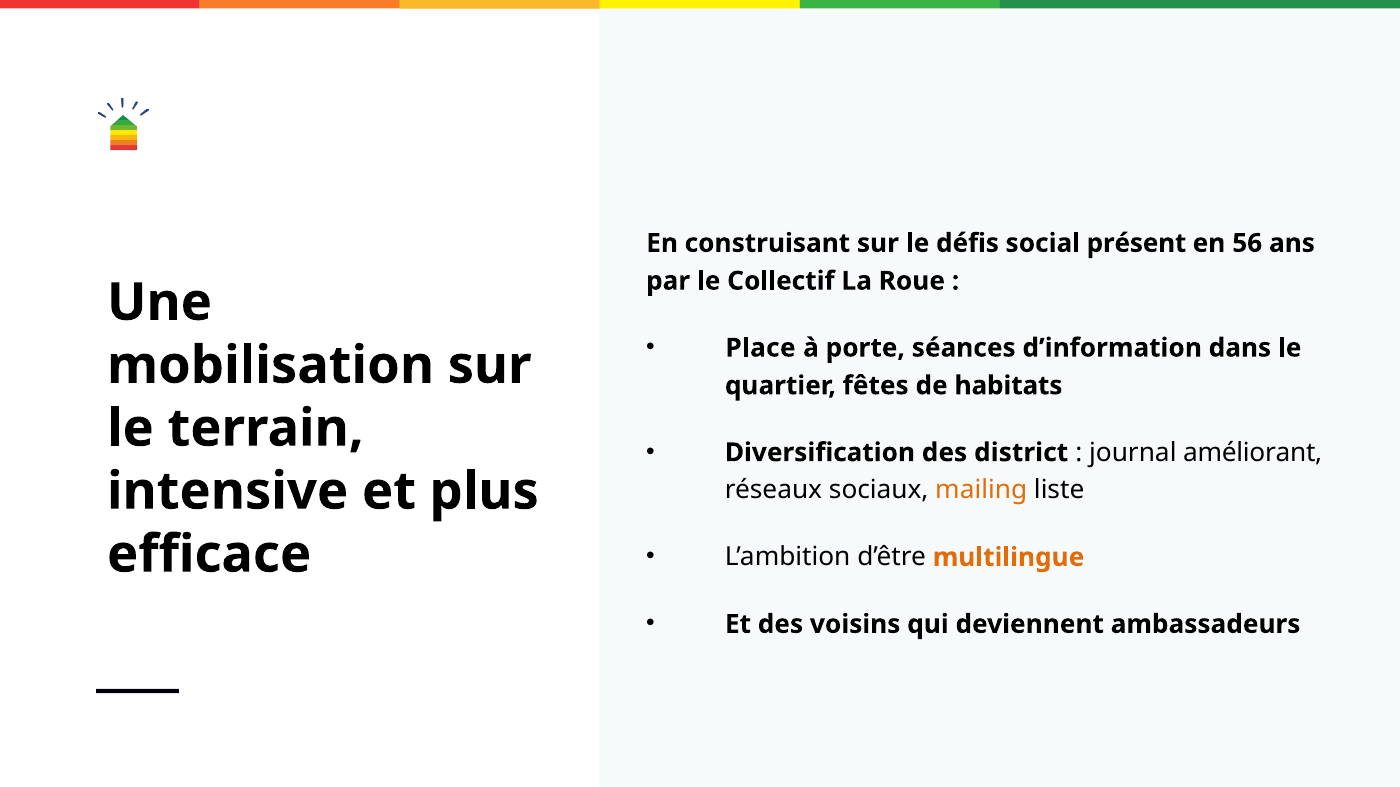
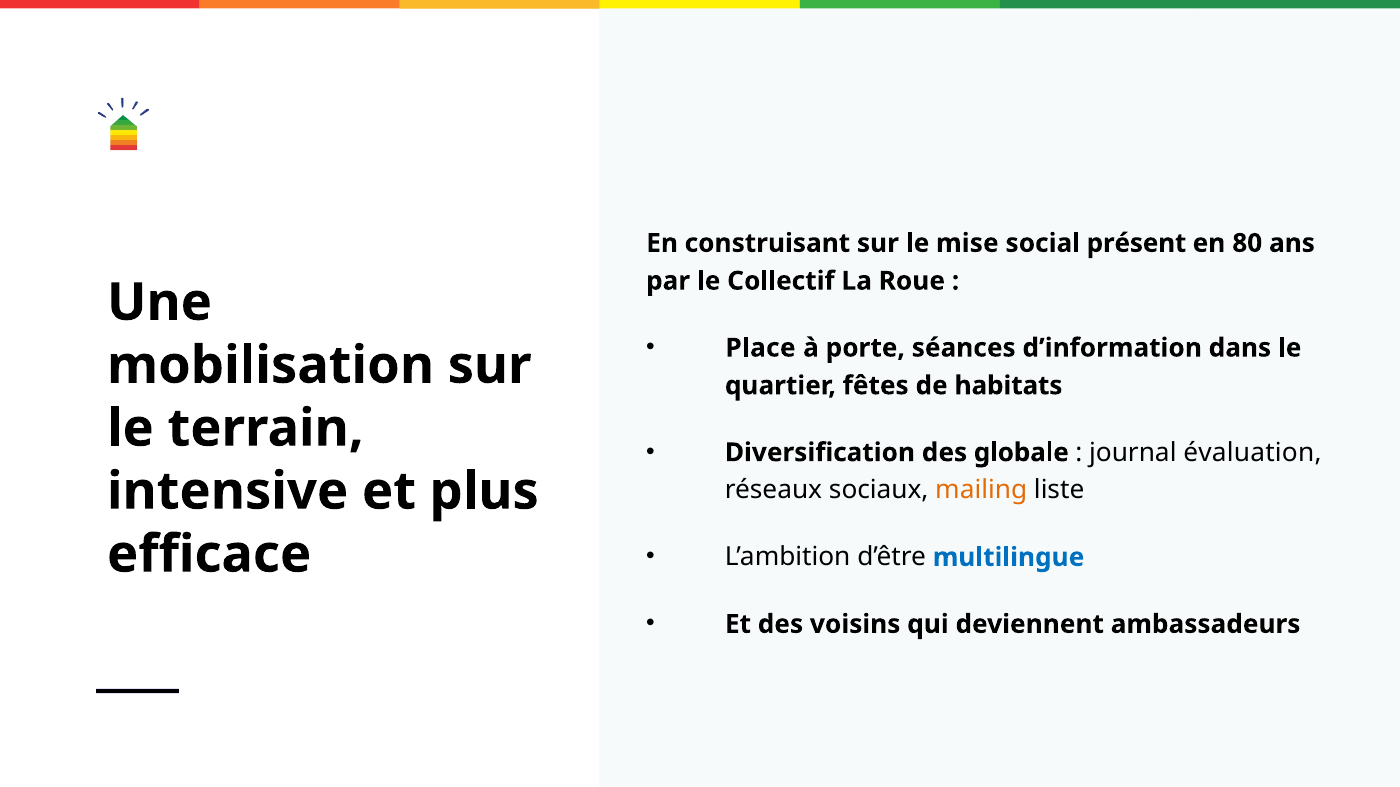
défis: défis -> mise (967, 243)
56: 56 -> 80 (1247, 243)
district: district -> globale (1021, 453)
améliorant: améliorant -> évaluation (1252, 453)
multilingue colour: orange -> blue (1009, 558)
